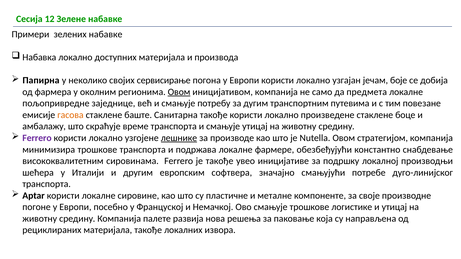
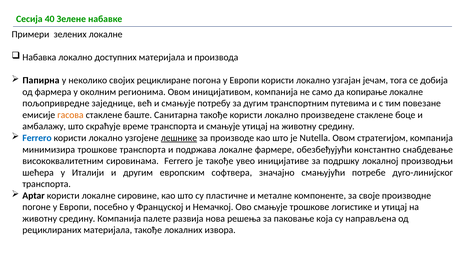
12: 12 -> 40 (50, 19)
зелених набавке: набавке -> локалне (106, 34)
сервисирање: сервисирање -> рециклиране (164, 81)
боје: боје -> тога (399, 81)
Овом underline: present -> none (179, 92)
предмета: предмета -> копирање (367, 92)
Ferrero colour: purple -> blue (37, 138)
